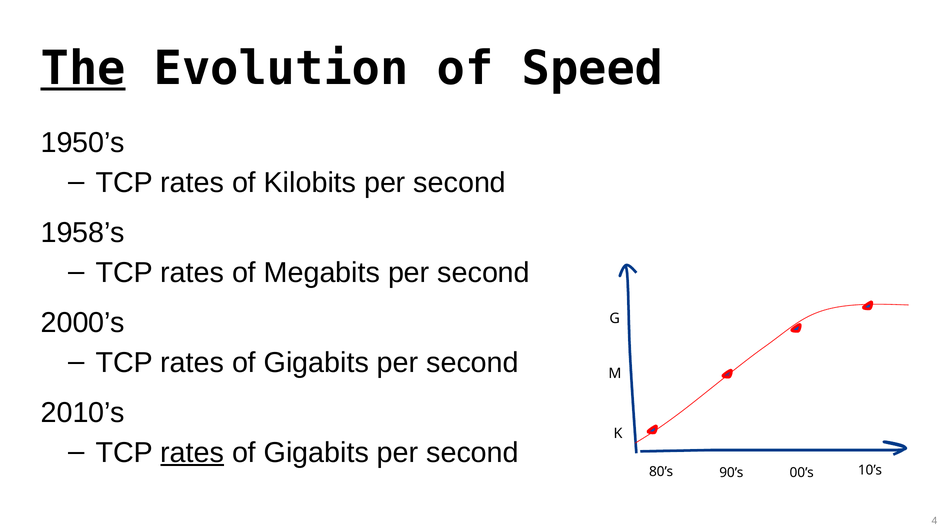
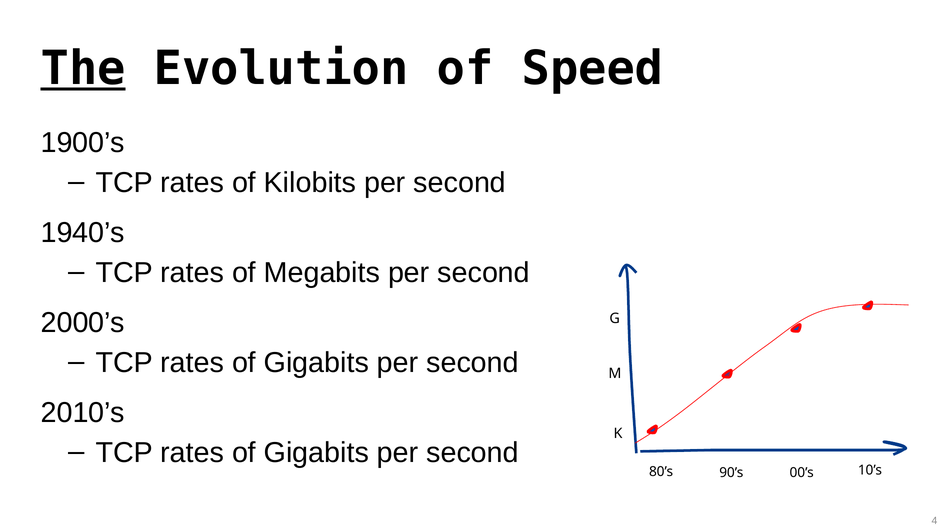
1950’s: 1950’s -> 1900’s (83, 143)
1958’s: 1958’s -> 1940’s (83, 233)
rates underline: present -> none (192, 452)
